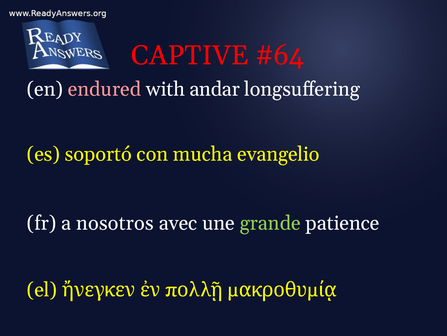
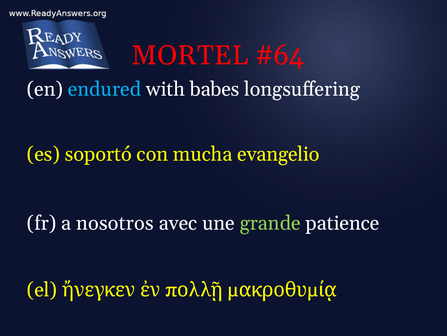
CAPTIVE: CAPTIVE -> MORTEL (190, 55)
endured colour: pink -> light blue (105, 89)
andar: andar -> babes (215, 89)
